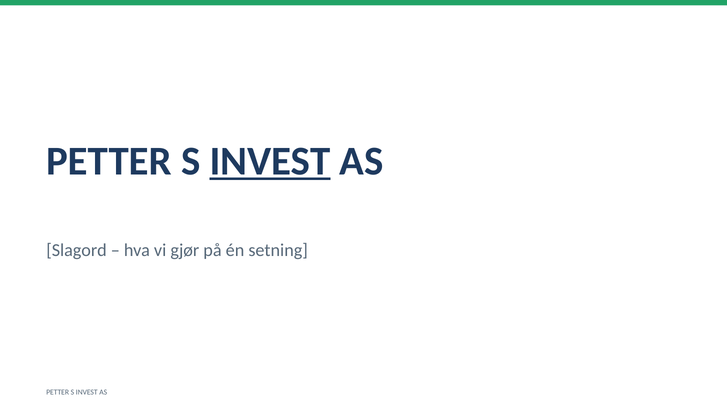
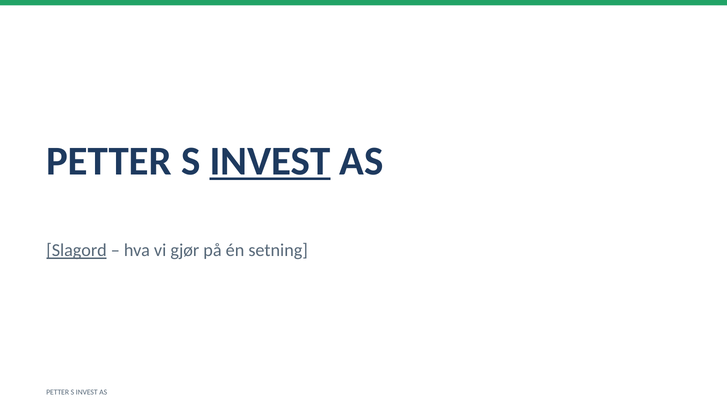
Slagord underline: none -> present (76, 250)
